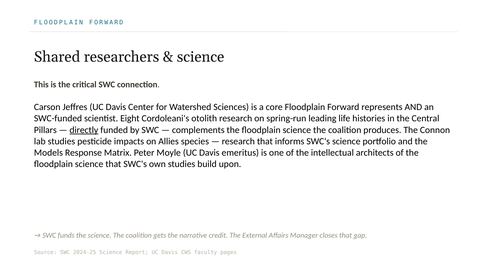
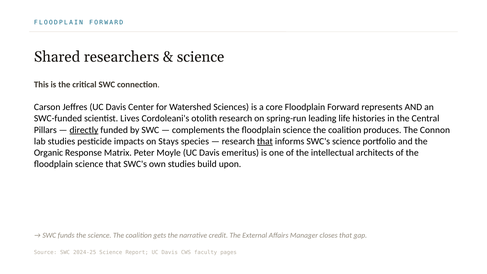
Eight: Eight -> Lives (130, 118)
Allies: Allies -> Stays (169, 141)
that underline: none -> present (265, 141)
Models: Models -> Organic (49, 153)
